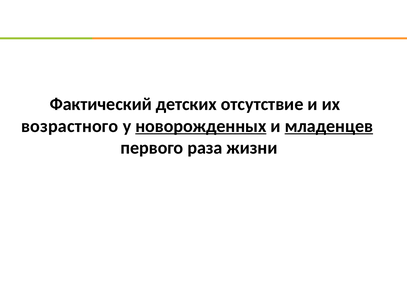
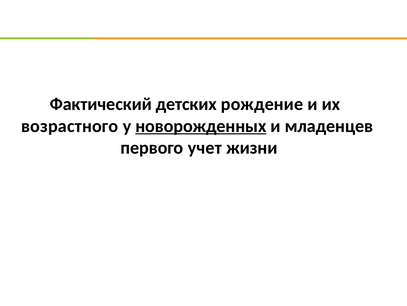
отсутствие: отсутствие -> рождение (262, 104)
младенцев underline: present -> none (329, 126)
раза: раза -> учет (205, 147)
